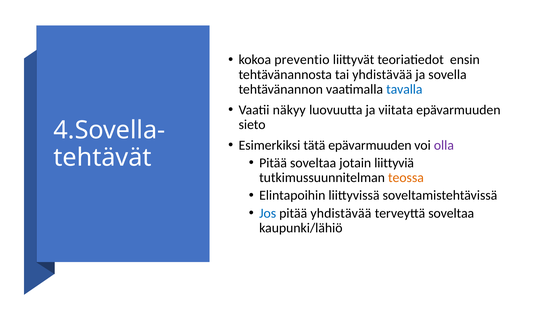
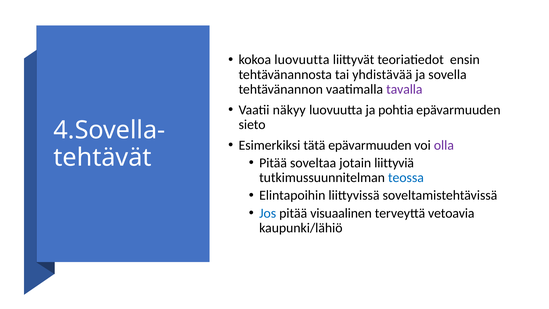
kokoa preventio: preventio -> luovuutta (302, 60)
tavalla colour: blue -> purple (404, 89)
viitata: viitata -> pohtia (396, 110)
teossa colour: orange -> blue (406, 178)
pitää yhdistävää: yhdistävää -> visuaalinen (341, 213)
terveyttä soveltaa: soveltaa -> vetoavia (451, 213)
